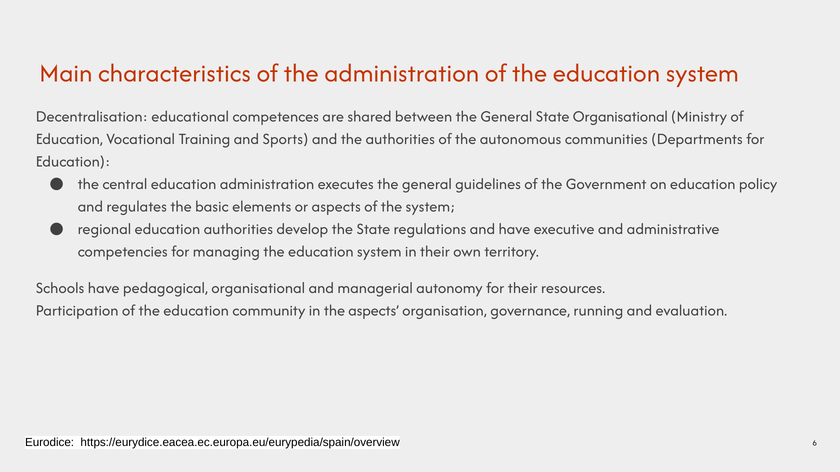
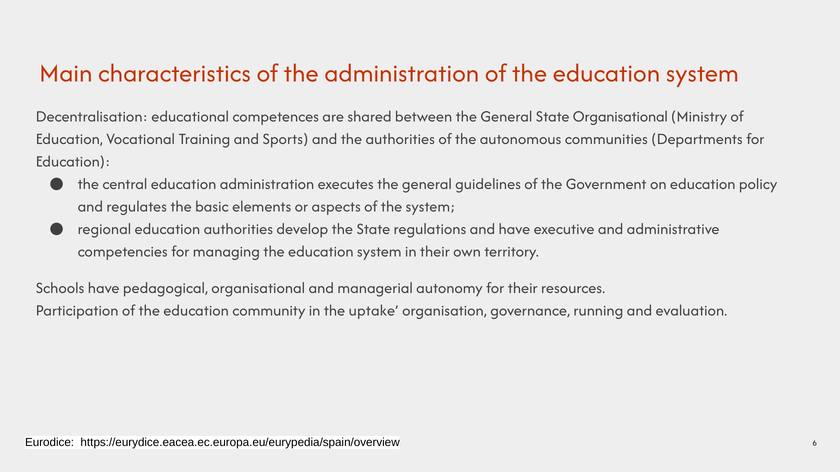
the aspects: aspects -> uptake (374, 311)
